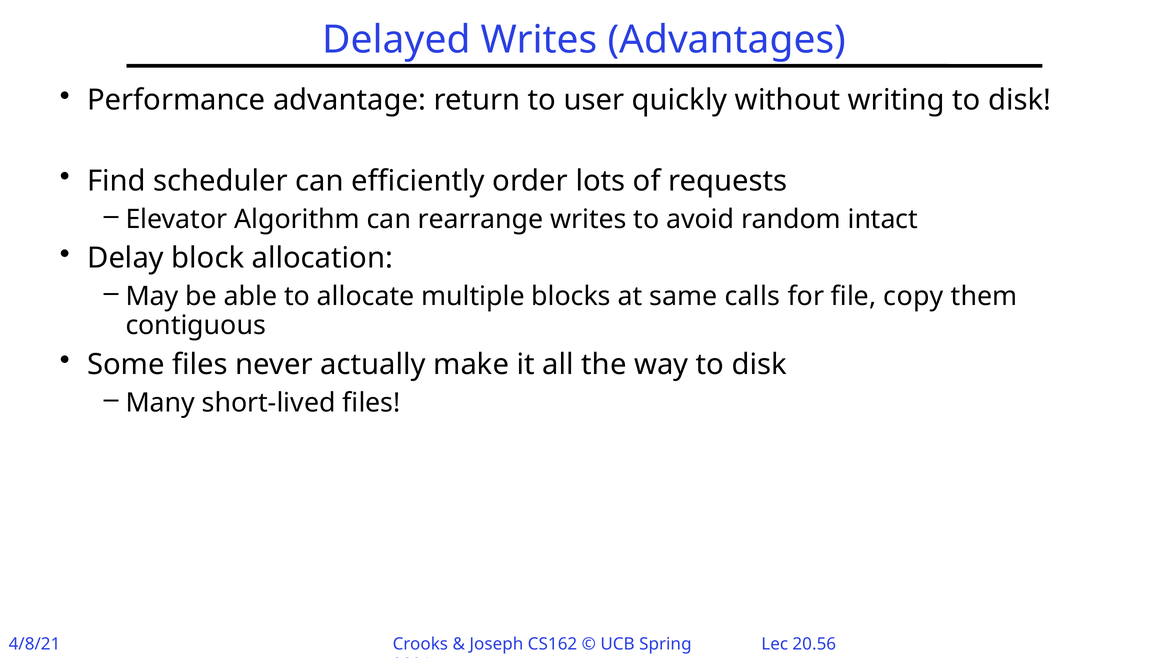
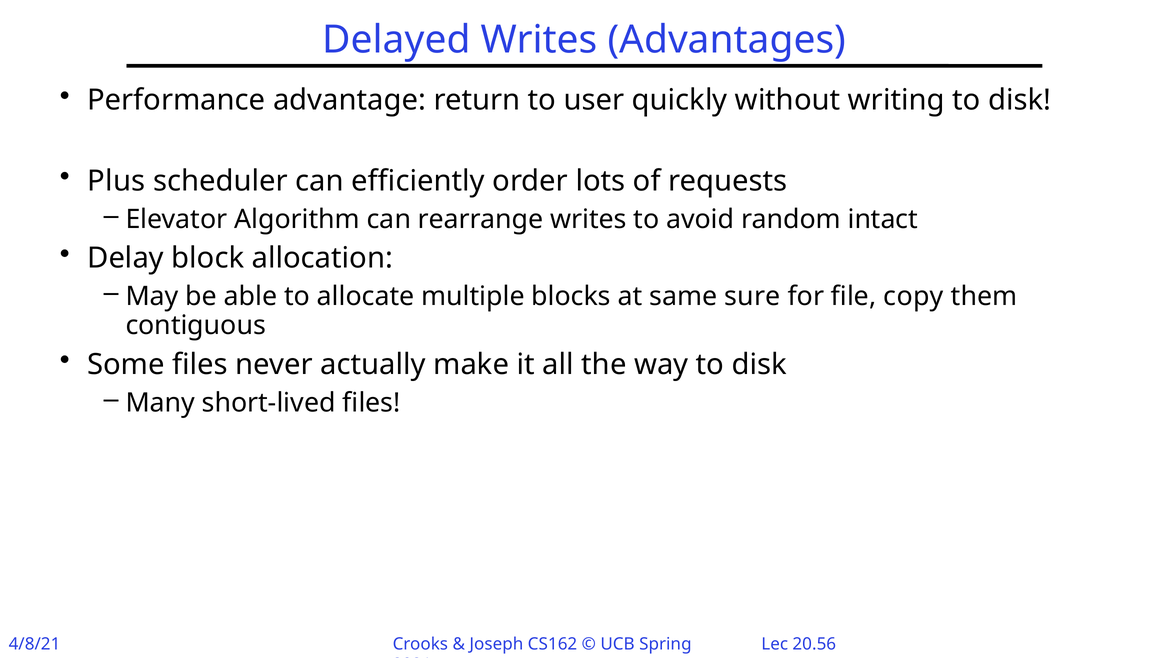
Find: Find -> Plus (116, 181)
calls: calls -> sure (752, 296)
